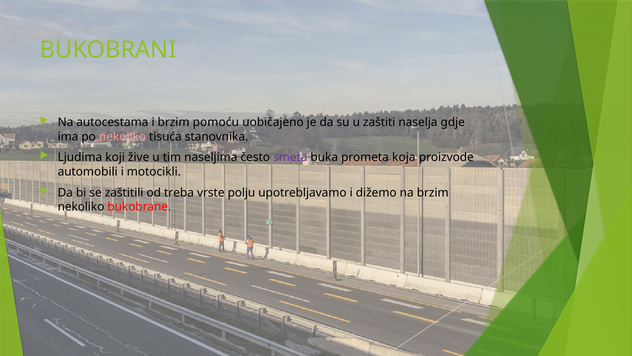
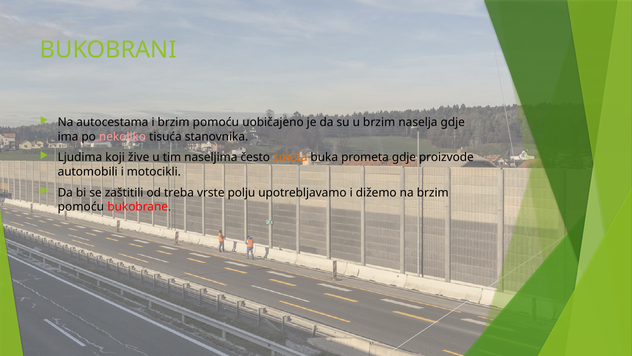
u zaštiti: zaštiti -> brzim (379, 122)
smeta colour: purple -> orange (290, 157)
prometa koja: koja -> gdje (404, 157)
nekoliko: nekoliko -> pomoću (81, 207)
